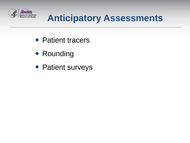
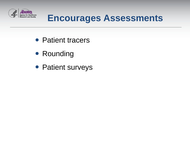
Anticipatory: Anticipatory -> Encourages (74, 18)
